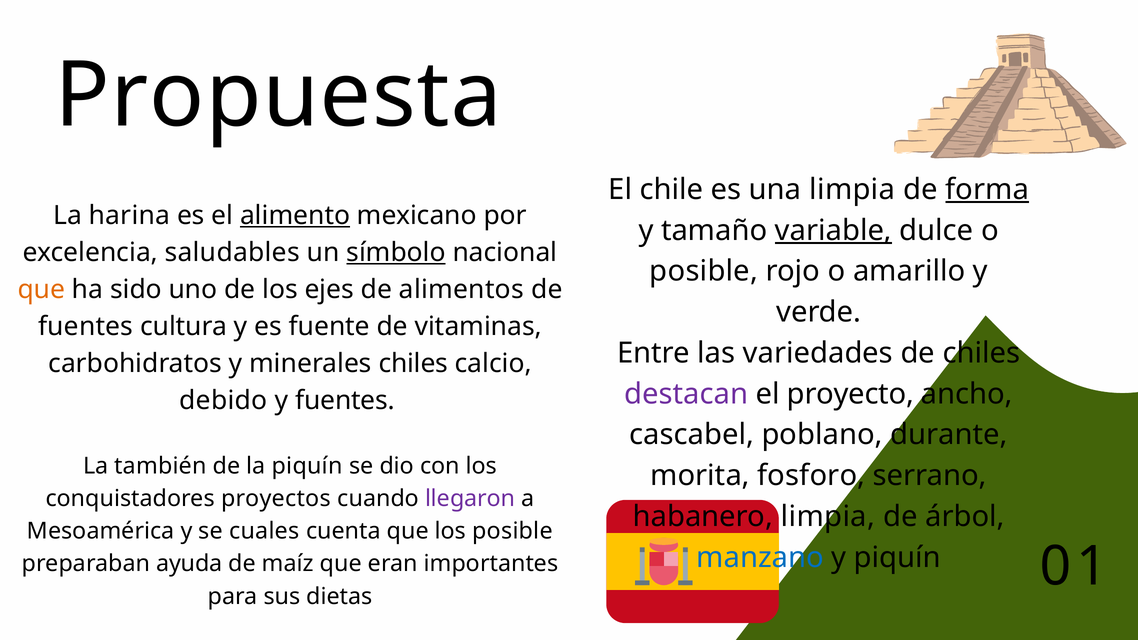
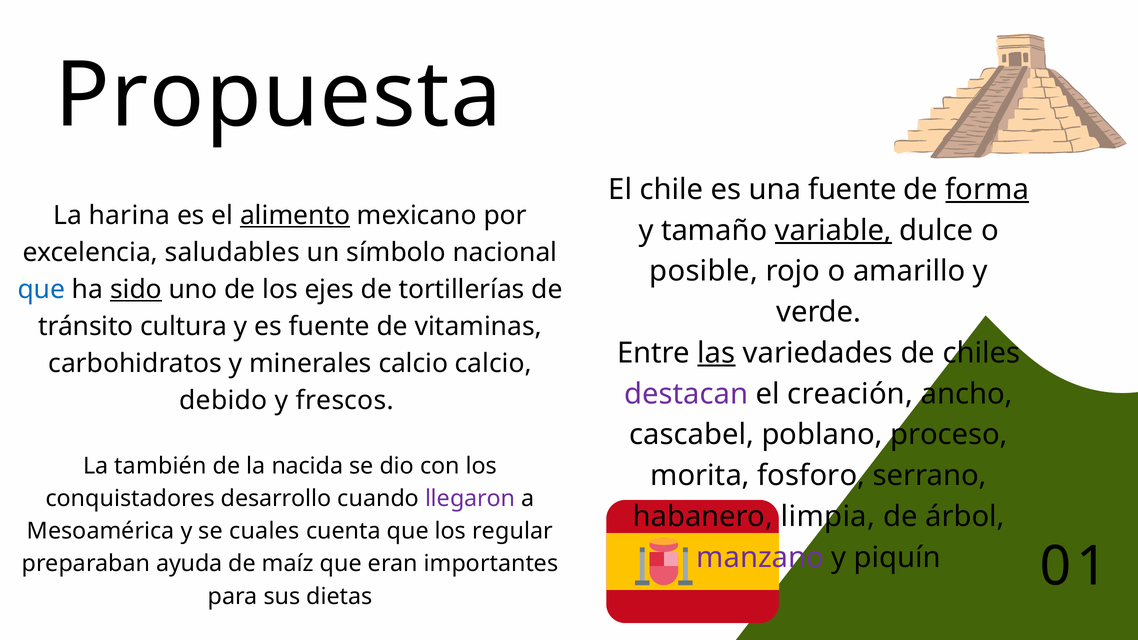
una limpia: limpia -> fuente (853, 190)
símbolo underline: present -> none (396, 253)
que colour: orange -> blue (41, 290)
sido underline: none -> present (136, 290)
alimentos: alimentos -> tortillerías (462, 290)
fuentes: fuentes -> tránsito (86, 327)
las underline: none -> present (716, 353)
minerales chiles: chiles -> calcio (413, 364)
proyecto: proyecto -> creación (850, 394)
y fuentes: fuentes -> frescos (345, 401)
durante: durante -> proceso (949, 435)
la piquín: piquín -> nacida (307, 466)
proyectos: proyectos -> desarrollo (276, 499)
los posible: posible -> regular (513, 531)
manzano colour: blue -> purple (760, 557)
